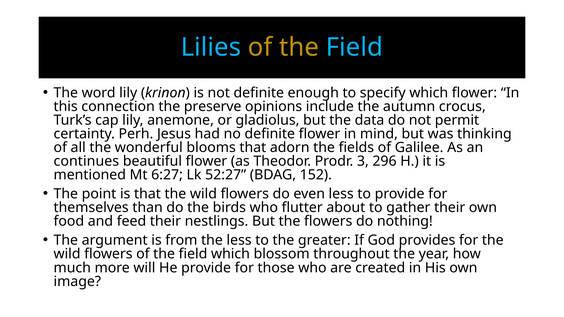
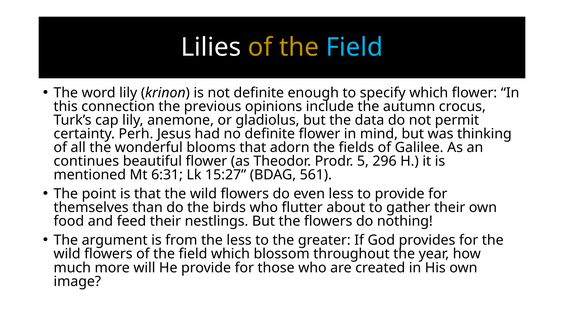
Lilies colour: light blue -> white (211, 47)
preserve: preserve -> previous (213, 107)
3: 3 -> 5 (363, 161)
6:27: 6:27 -> 6:31 (167, 175)
52:27: 52:27 -> 15:27 (226, 175)
152: 152 -> 561 (316, 175)
